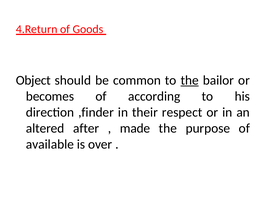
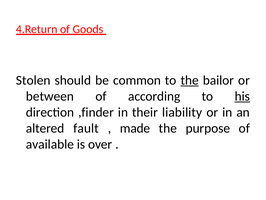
Object: Object -> Stolen (33, 80)
becomes: becomes -> between (50, 96)
his underline: none -> present (242, 96)
respect: respect -> liability (182, 112)
after: after -> fault (86, 128)
